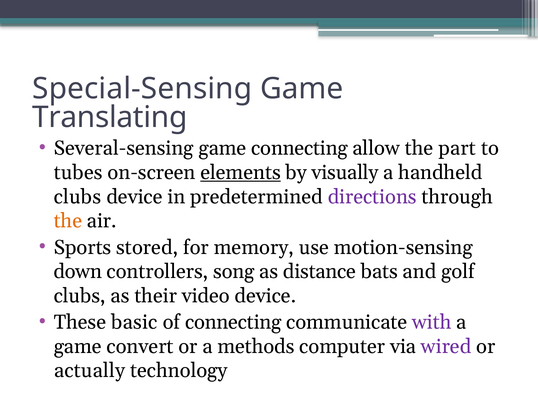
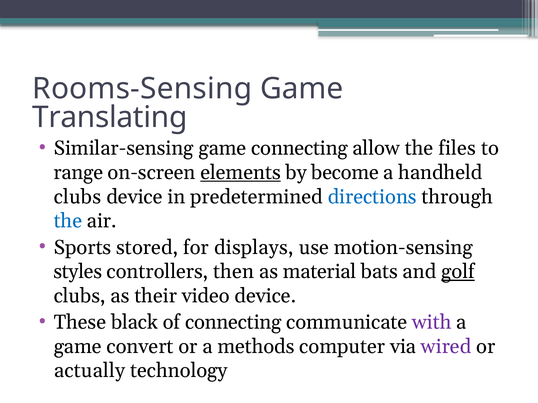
Special-Sensing: Special-Sensing -> Rooms-Sensing (142, 89)
Several-sensing: Several-sensing -> Similar-sensing (124, 149)
part: part -> files (457, 149)
tubes: tubes -> range (78, 173)
visually: visually -> become (345, 173)
directions colour: purple -> blue (372, 197)
the colour: orange -> blue (68, 221)
memory: memory -> displays (254, 248)
down: down -> styles (78, 272)
song: song -> then (234, 272)
distance: distance -> material (319, 272)
golf underline: none -> present (458, 272)
basic: basic -> black (134, 323)
